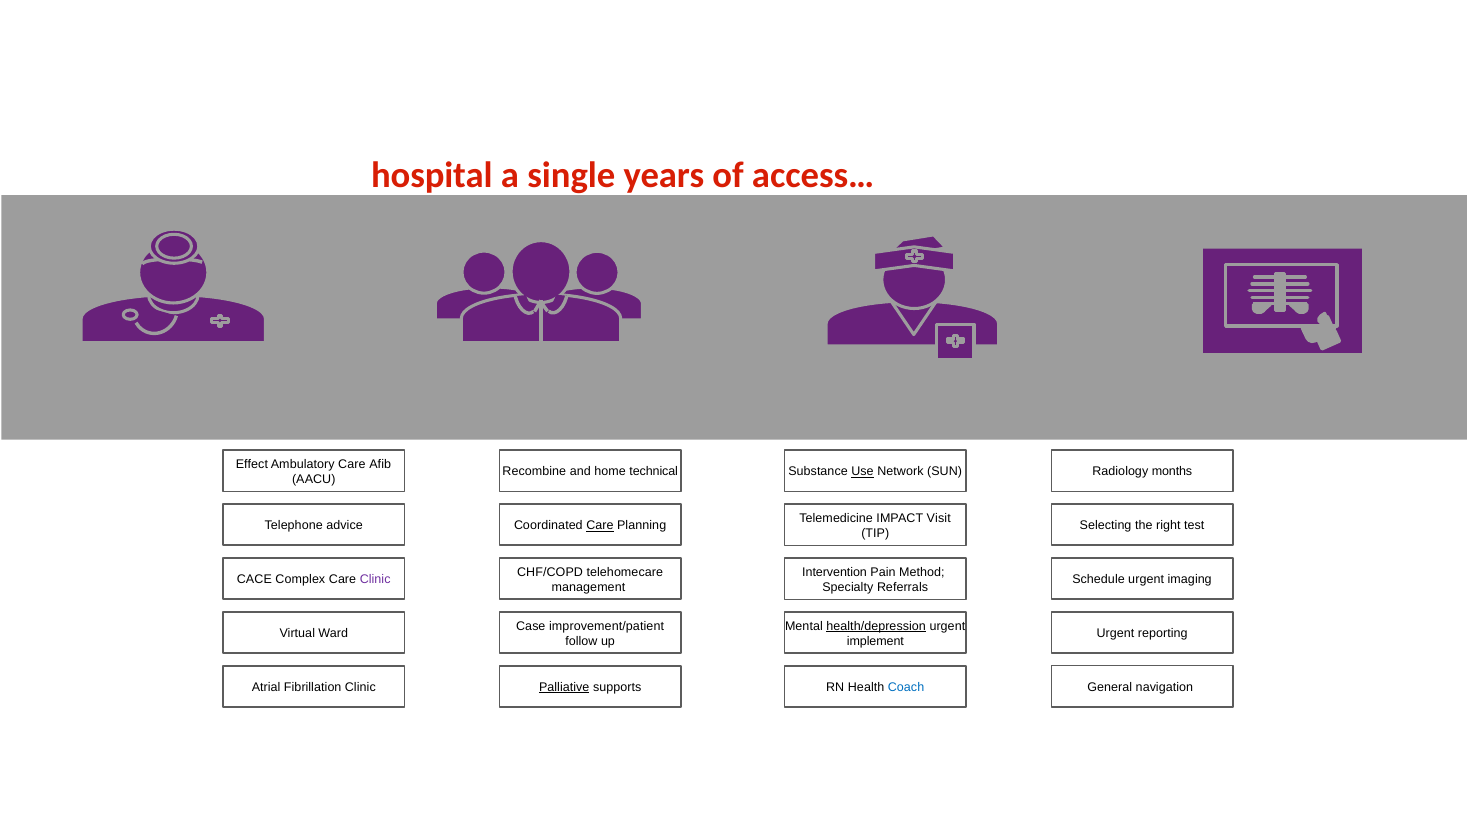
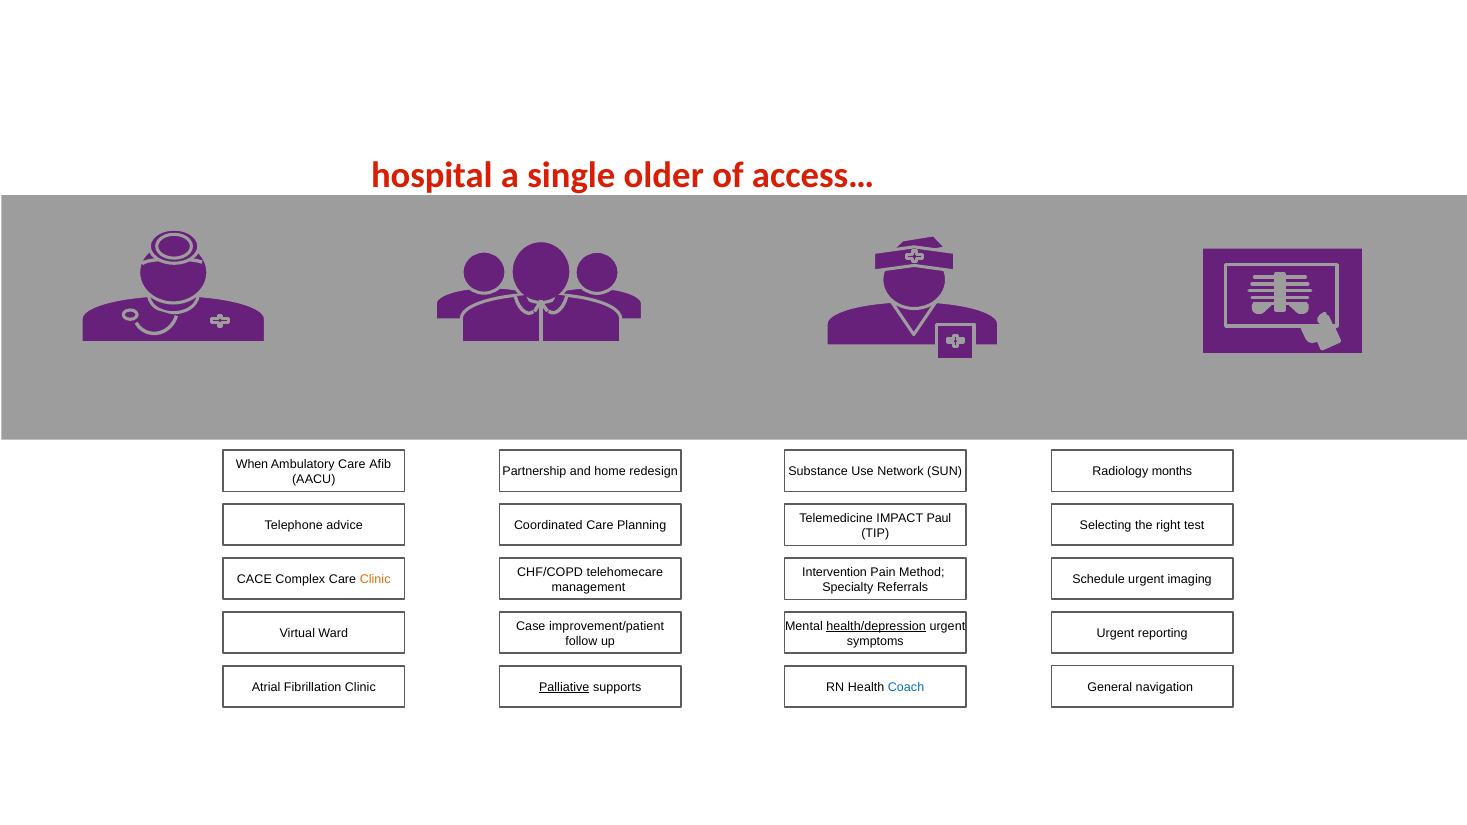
years: years -> older (664, 175)
Effect: Effect -> When (252, 464)
Recombine: Recombine -> Partnership (534, 472)
technical: technical -> redesign (654, 472)
Use underline: present -> none (863, 472)
Visit: Visit -> Paul (939, 518)
Care underline: present -> none (600, 526)
Clinic colour: purple -> orange (375, 580)
implement: implement -> symptoms (875, 641)
